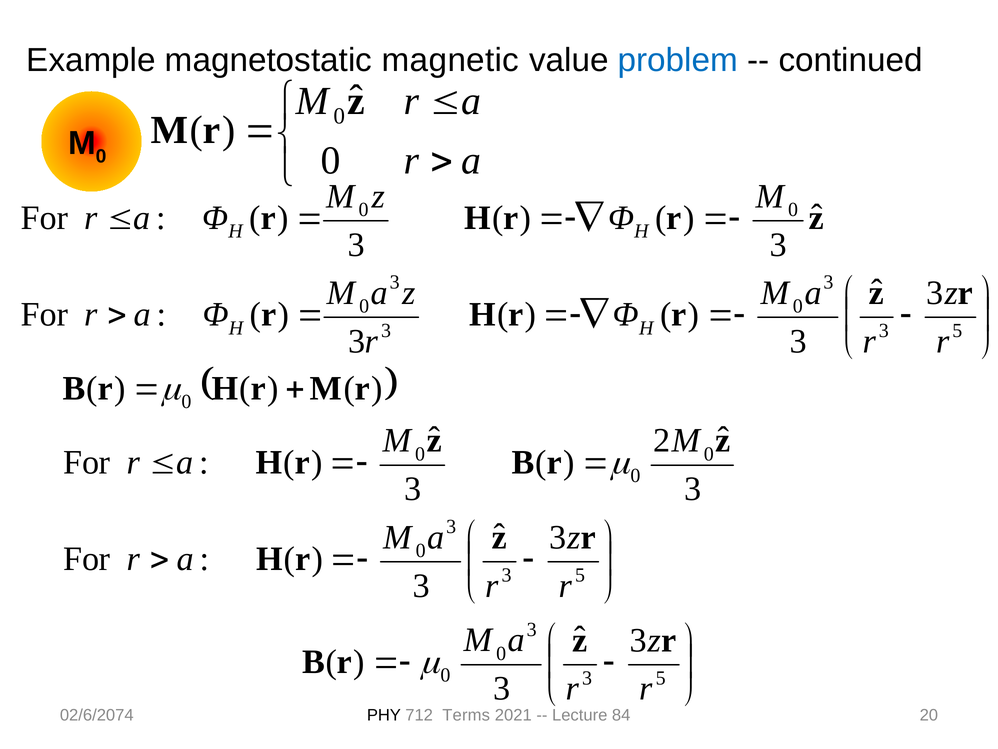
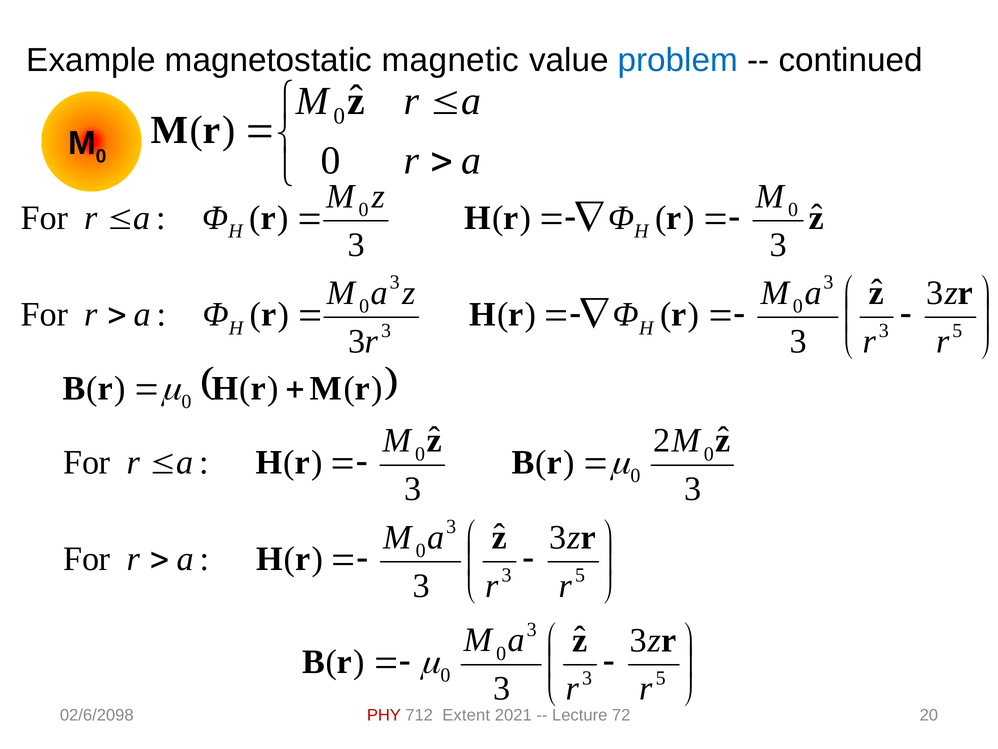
02/6/2074: 02/6/2074 -> 02/6/2098 (97, 715)
PHY colour: black -> red (384, 715)
Terms: Terms -> Extent (466, 715)
84: 84 -> 72 (621, 715)
